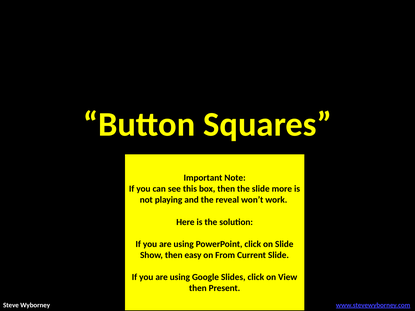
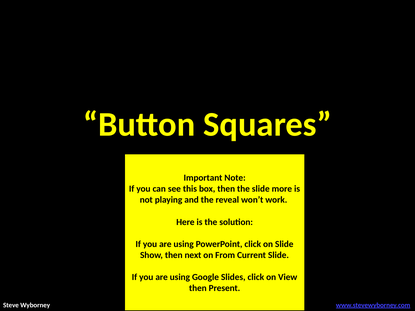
easy: easy -> next (193, 255)
